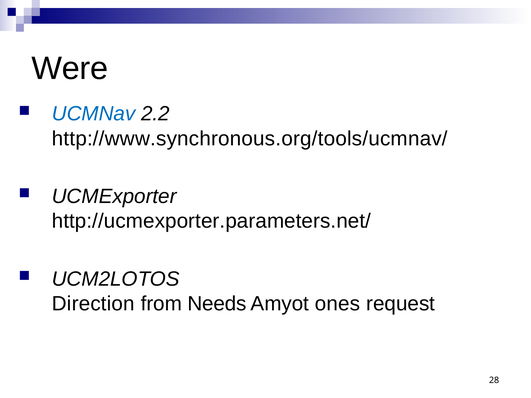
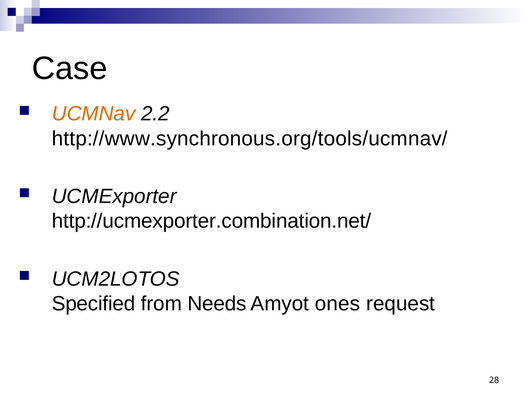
Were: Were -> Case (70, 69)
UCMNav colour: blue -> orange (94, 114)
http://ucmexporter.parameters.net/: http://ucmexporter.parameters.net/ -> http://ucmexporter.combination.net/ (212, 221)
Direction: Direction -> Specified (93, 304)
